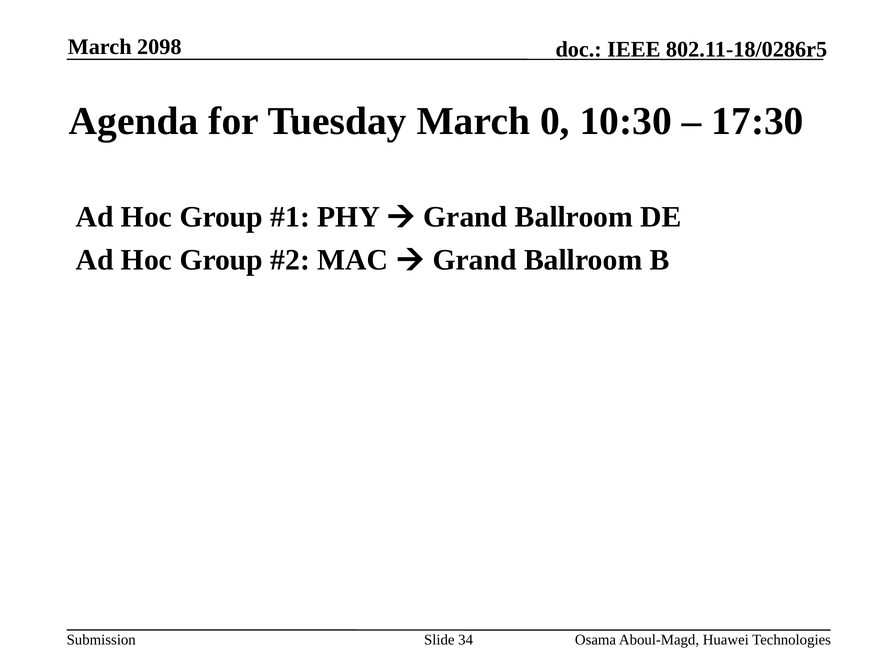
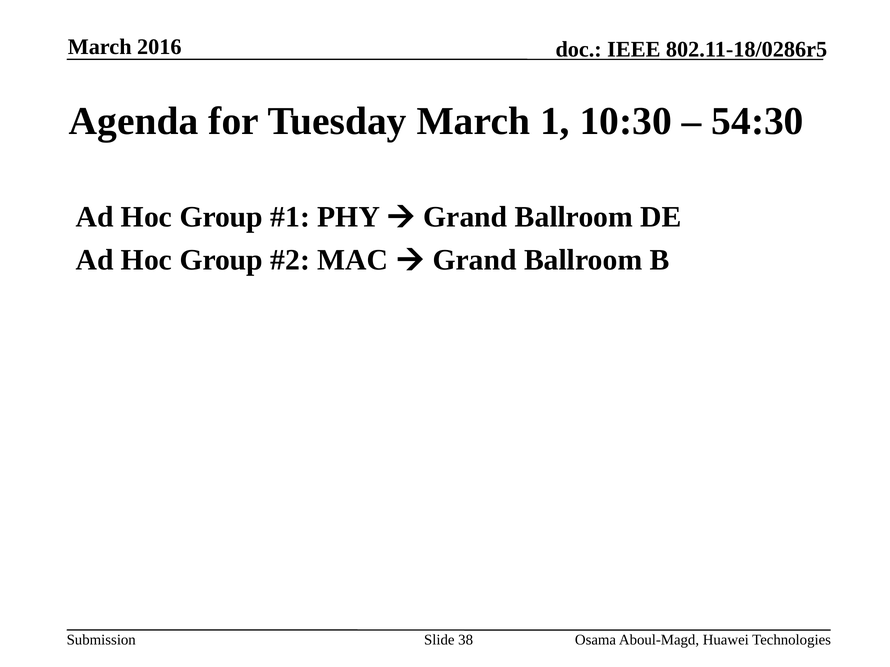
2098: 2098 -> 2016 (159, 47)
0: 0 -> 1 (555, 121)
17:30: 17:30 -> 54:30 (758, 121)
34: 34 -> 38 (466, 640)
